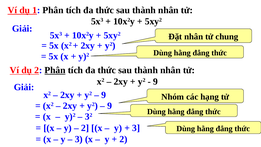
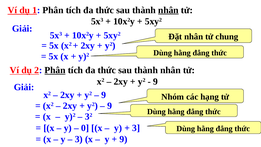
nhân underline: none -> present (168, 10)
2: 2 -> 0 (85, 128)
2: 2 -> 9 (123, 139)
